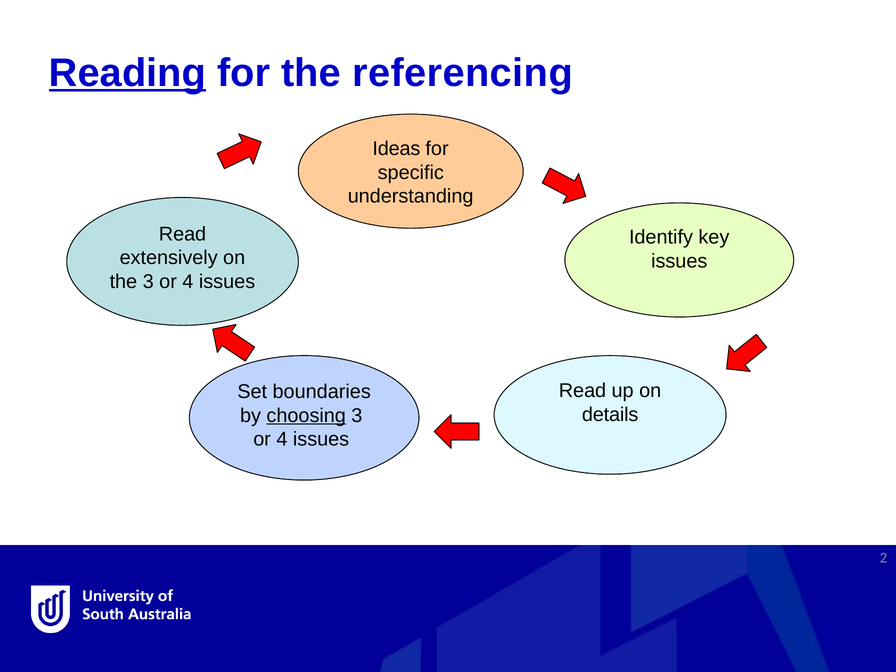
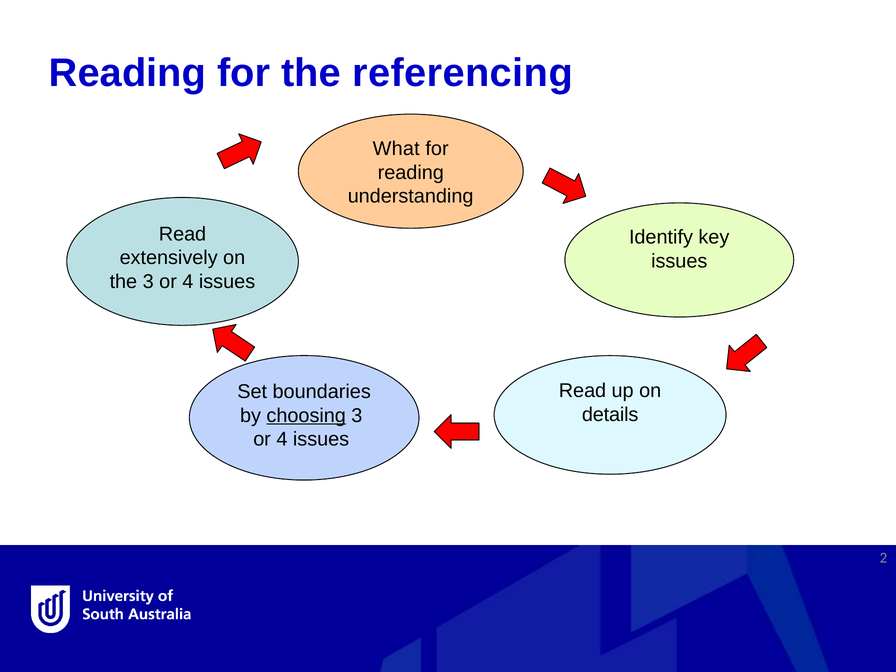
Reading underline: present -> none (127, 73)
Ideas: Ideas -> What (396, 149)
specific: specific -> reading (411, 172)
